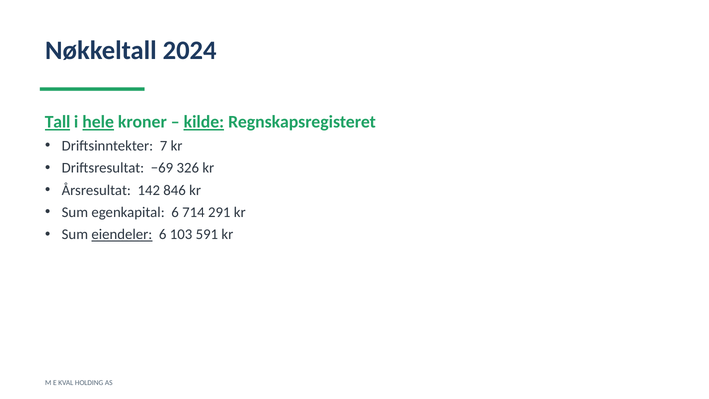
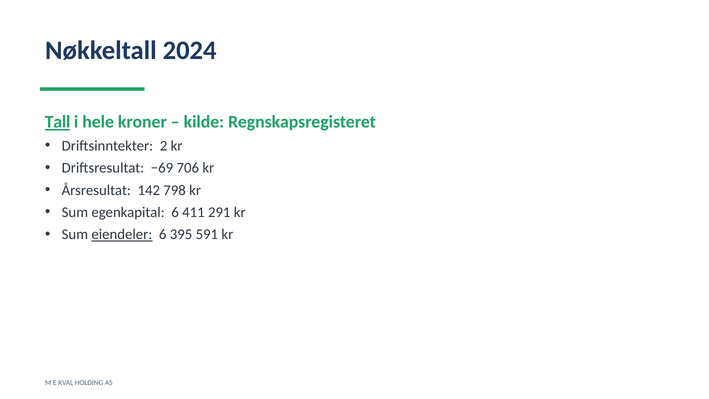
hele underline: present -> none (98, 122)
kilde underline: present -> none (204, 122)
7: 7 -> 2 (164, 146)
326: 326 -> 706 (188, 168)
846: 846 -> 798 (175, 190)
714: 714 -> 411 (193, 212)
103: 103 -> 395 (181, 234)
